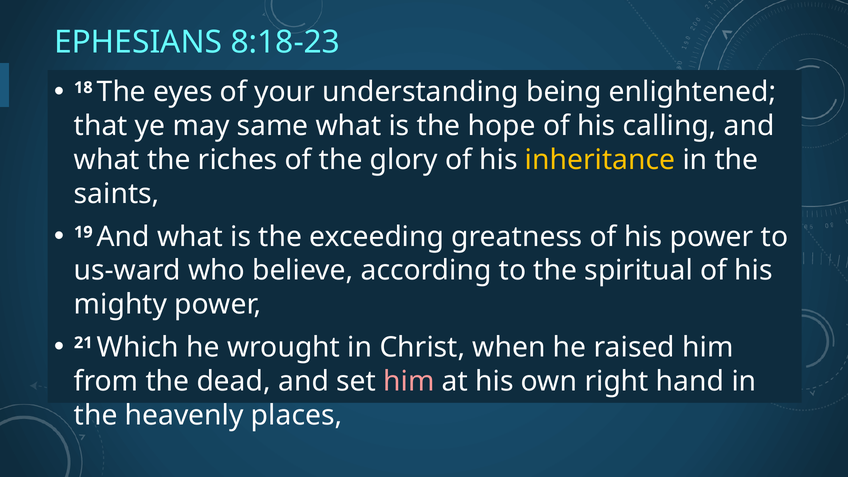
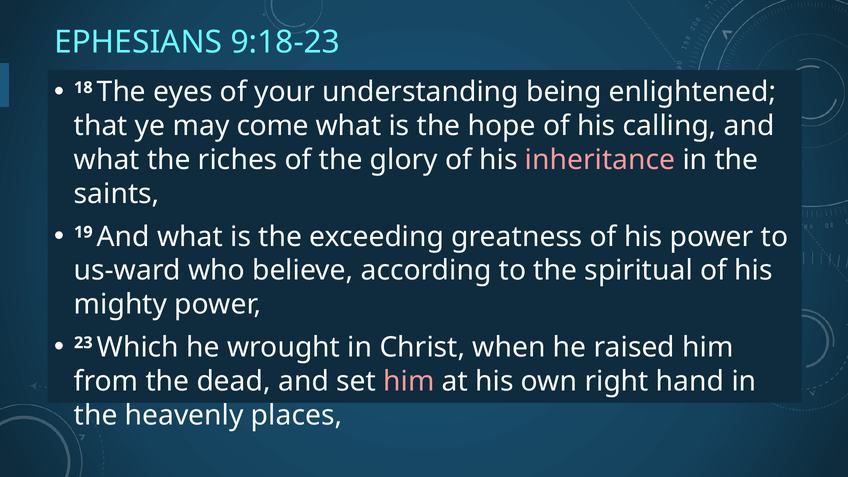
8:18-23: 8:18-23 -> 9:18-23 (285, 42)
same: same -> come (273, 126)
inheritance colour: yellow -> pink (600, 160)
21: 21 -> 23 (83, 343)
